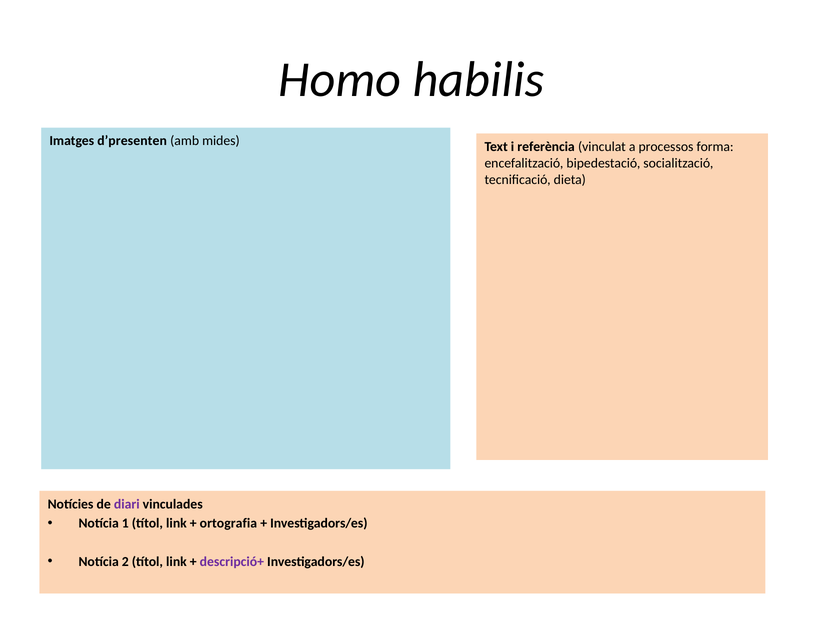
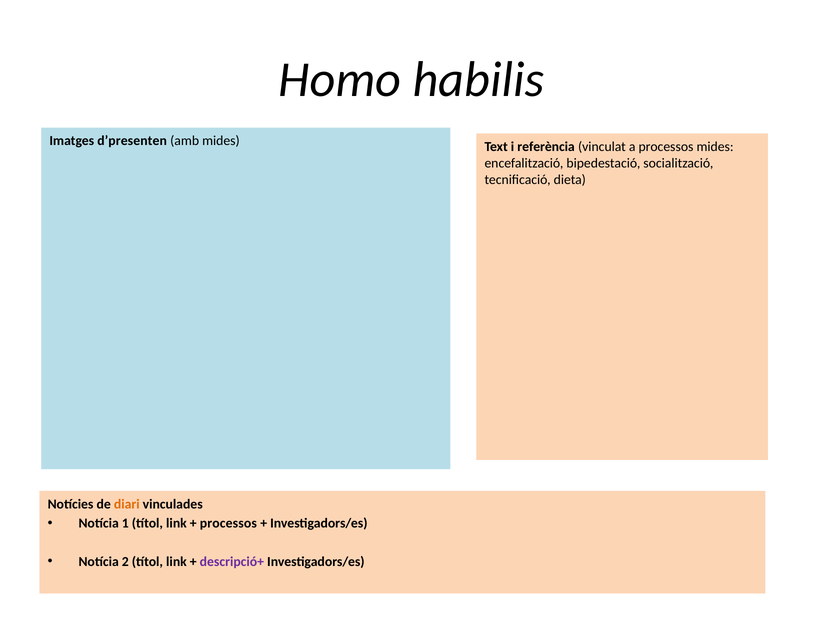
processos forma: forma -> mides (715, 147)
diari colour: purple -> orange (127, 504)
ortografia: ortografia -> processos (228, 523)
